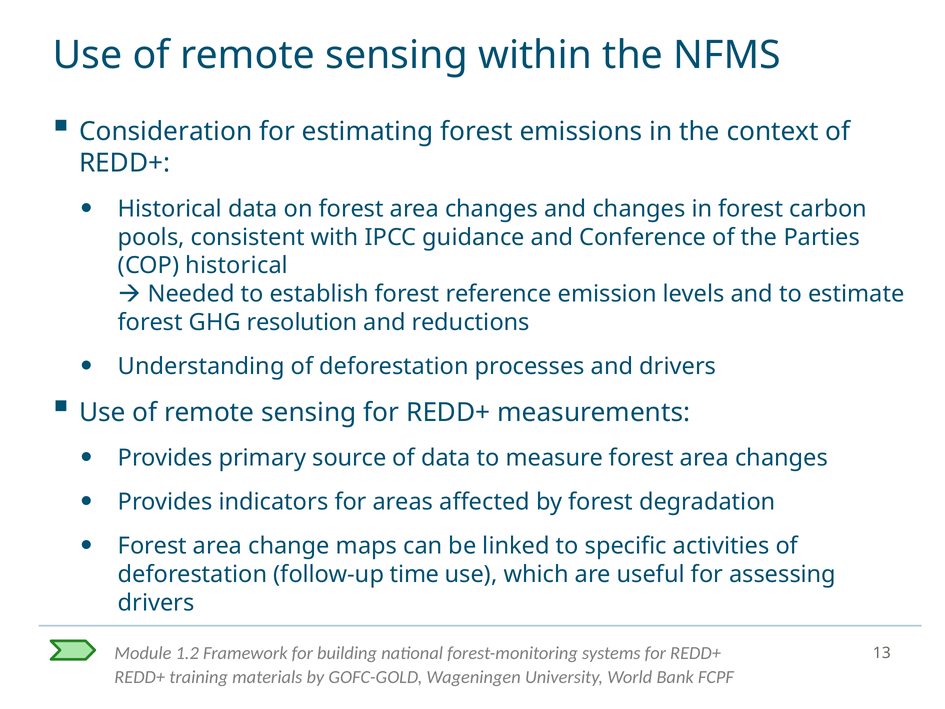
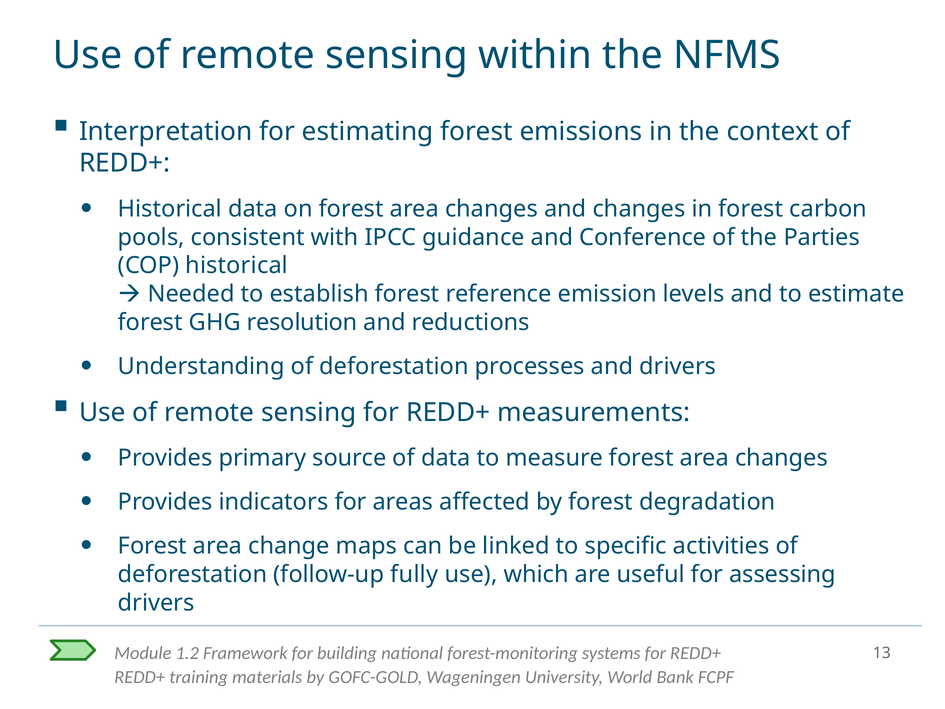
Consideration: Consideration -> Interpretation (166, 132)
time: time -> fully (414, 574)
